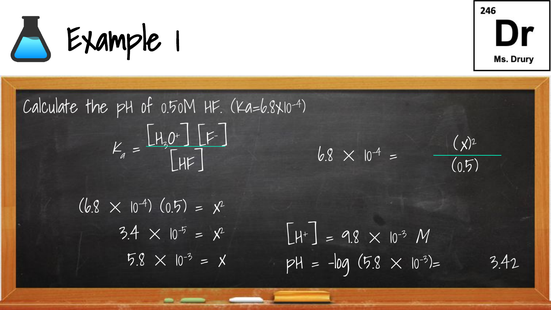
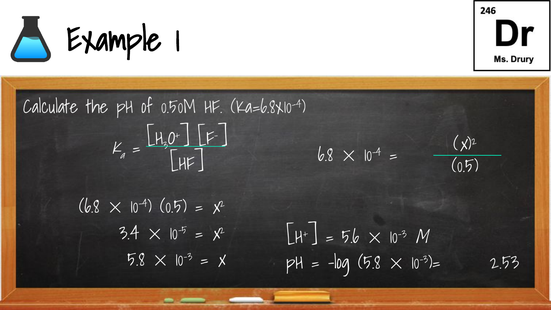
9.8: 9.8 -> 5.6 (351, 237)
3.42: 3.42 -> 2.53 (505, 263)
